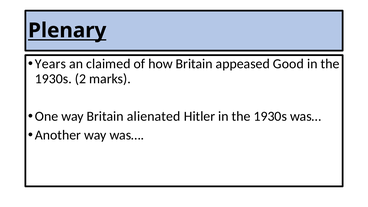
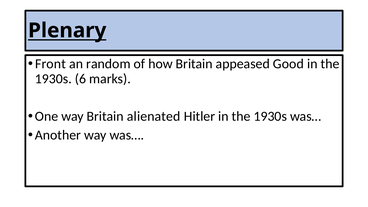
Years: Years -> Front (50, 64)
claimed: claimed -> random (108, 64)
2: 2 -> 6 (80, 79)
